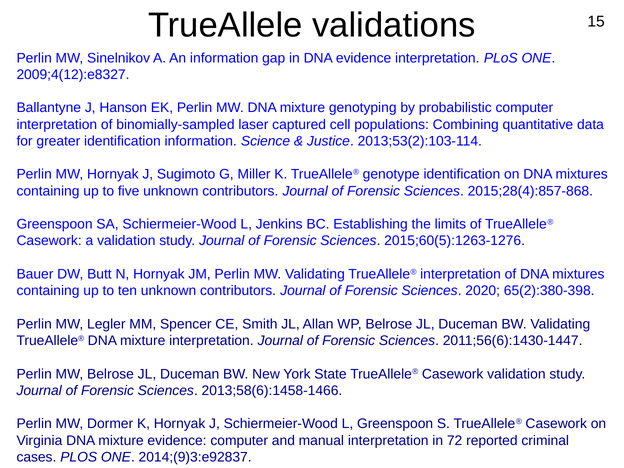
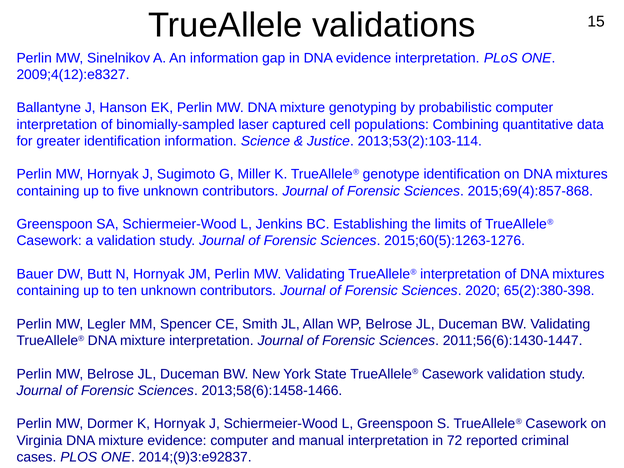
2015;28(4):857-868: 2015;28(4):857-868 -> 2015;69(4):857-868 (530, 191)
